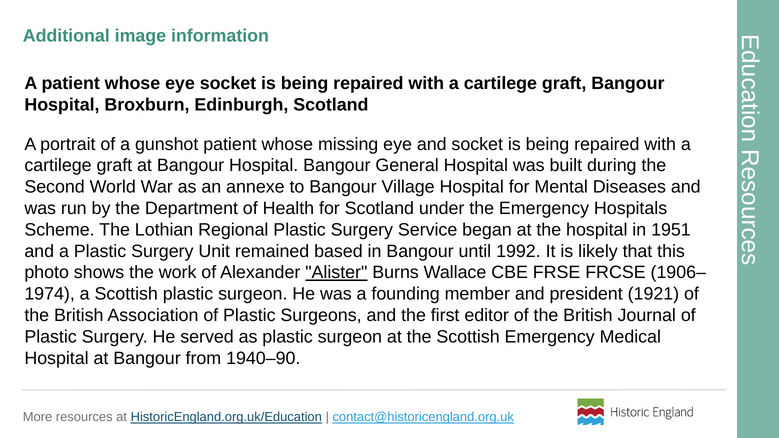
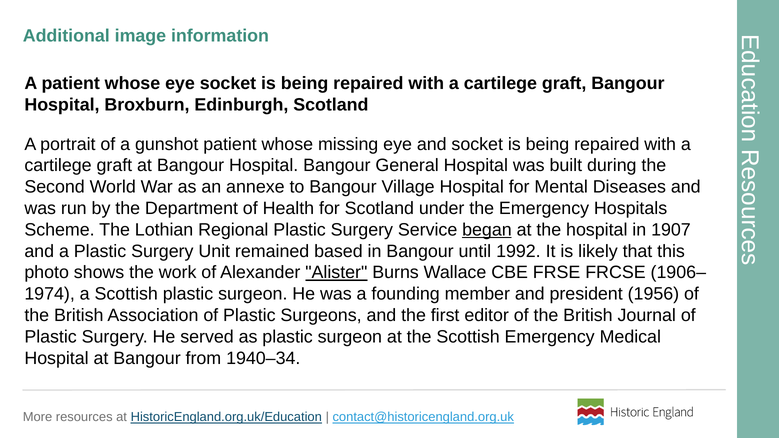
began underline: none -> present (487, 230)
1951: 1951 -> 1907 (671, 230)
1921: 1921 -> 1956 (653, 294)
1940–90: 1940–90 -> 1940–34 (263, 358)
